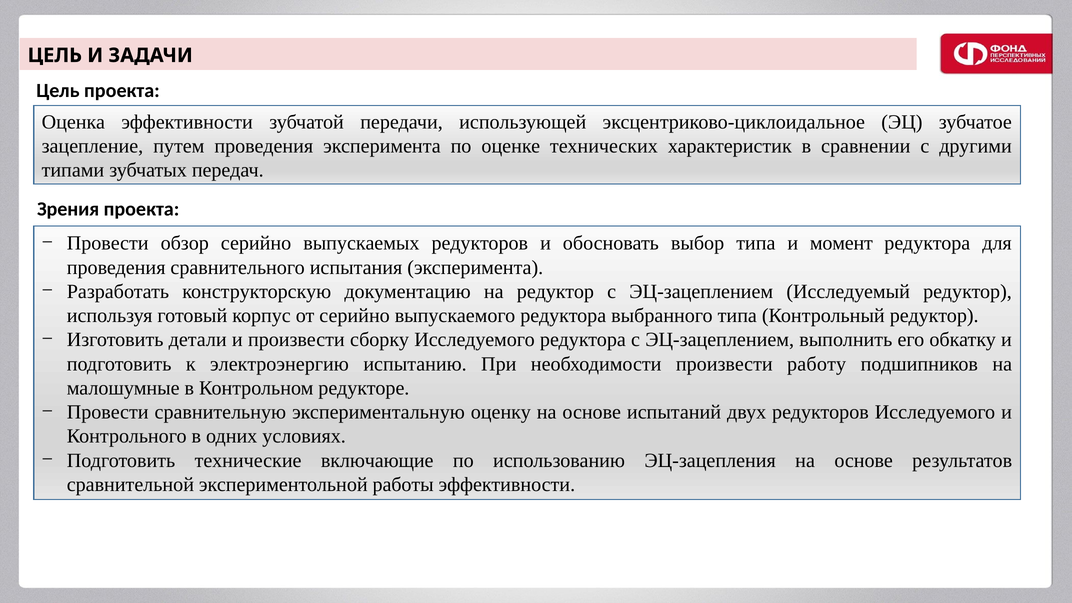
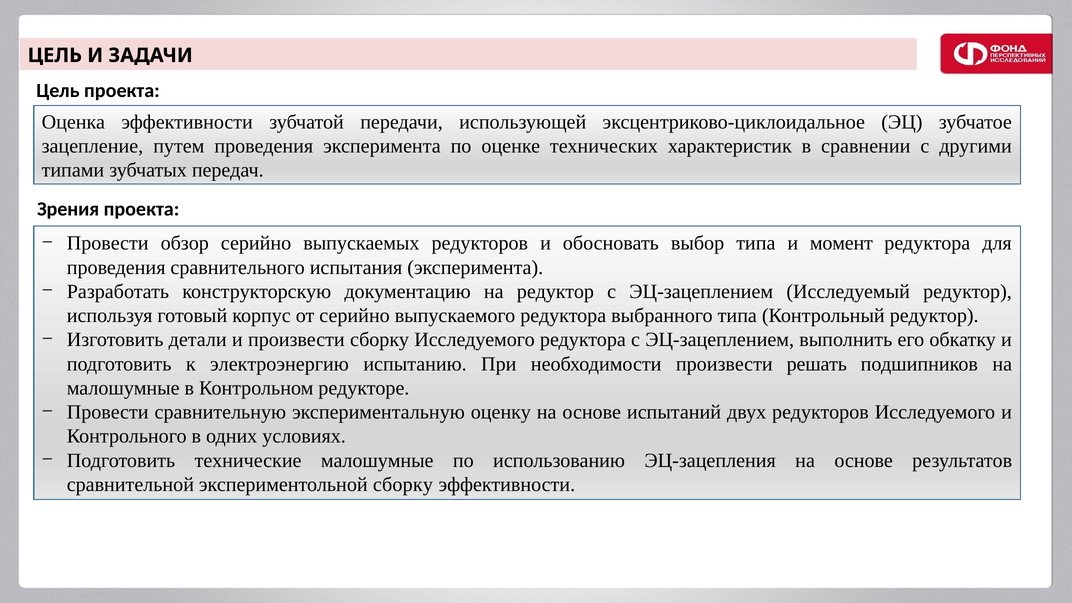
работу: работу -> решать (817, 364)
технические включающие: включающие -> малошумные (377, 460)
экспериментольной работы: работы -> сборку (403, 484)
